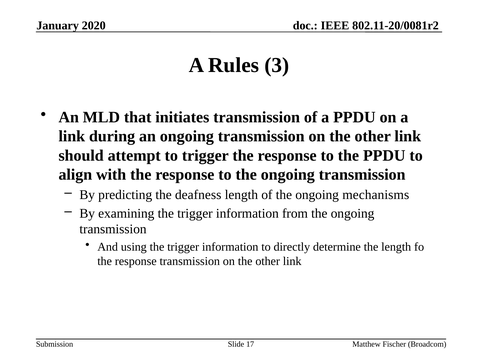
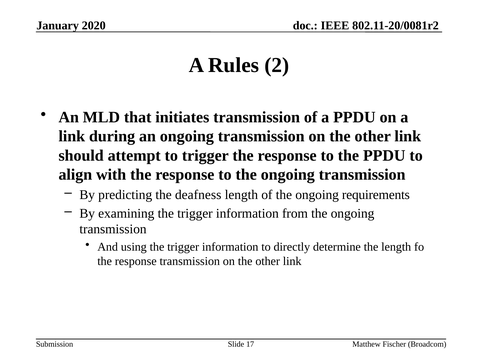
3: 3 -> 2 (277, 65)
mechanisms: mechanisms -> requirements (376, 194)
